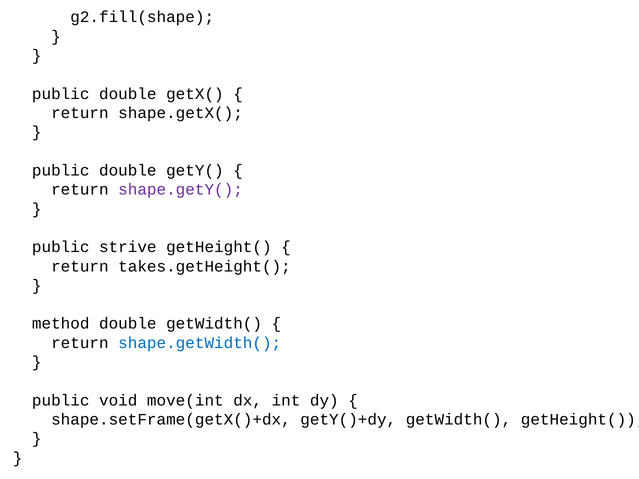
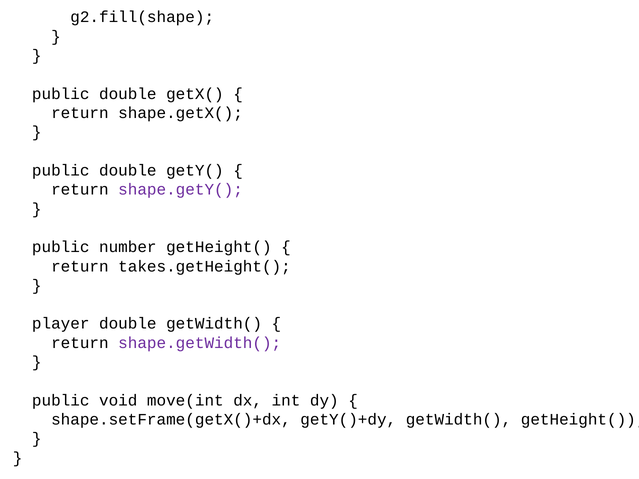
strive: strive -> number (128, 247)
method: method -> player (61, 324)
shape.getWidth( colour: blue -> purple (200, 343)
